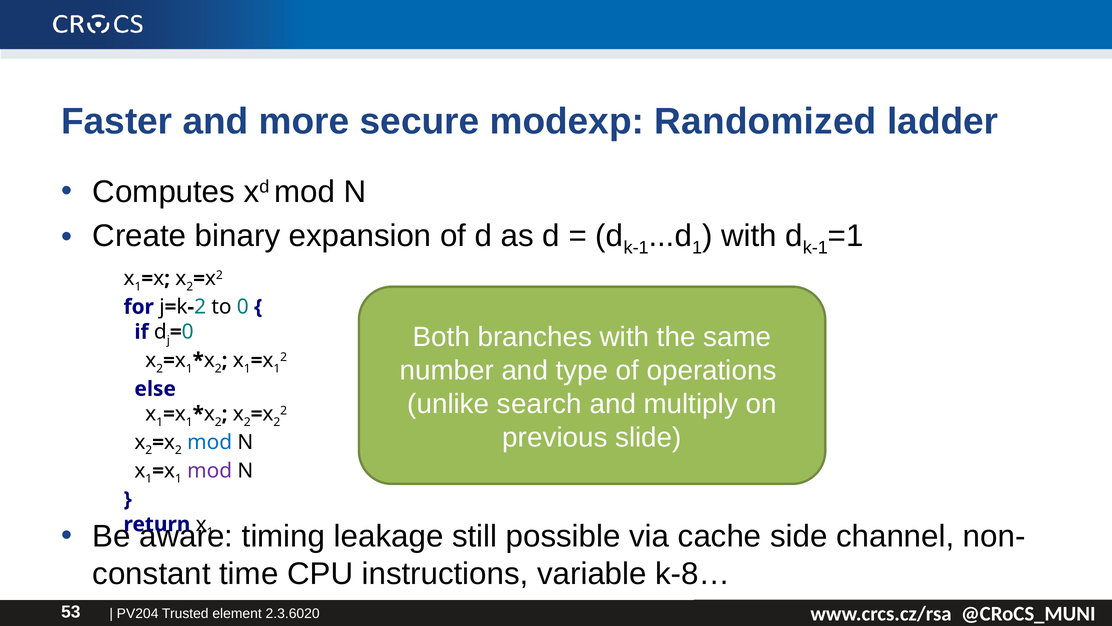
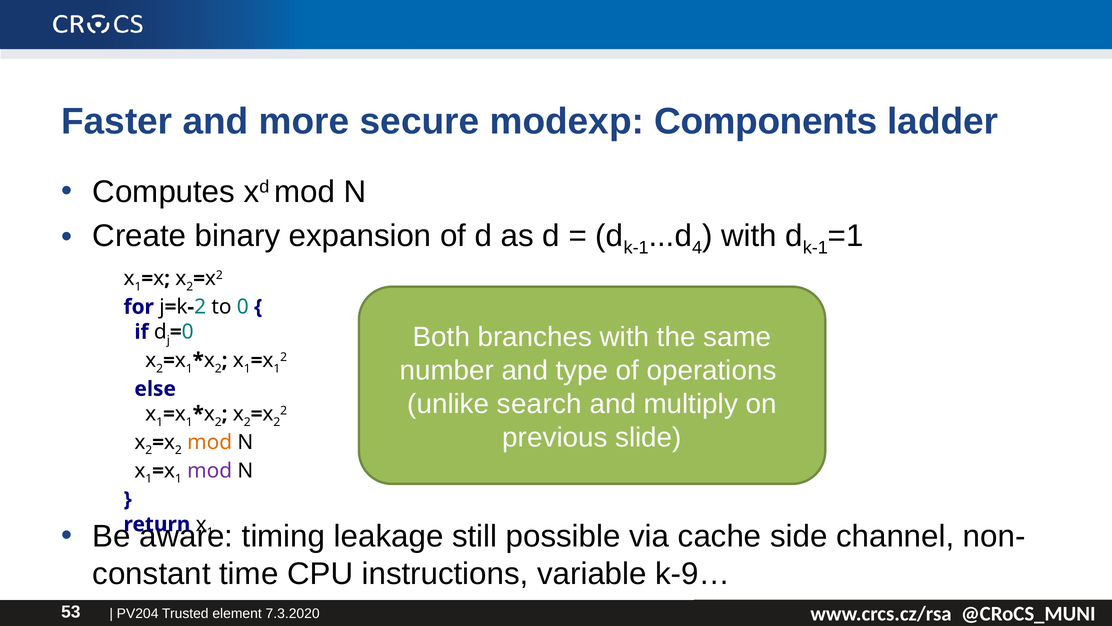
Randomized: Randomized -> Components (766, 122)
1: 1 -> 4 (697, 248)
mod colour: blue -> orange (210, 442)
k-8…: k-8… -> k-9… (693, 574)
2.3.6020: 2.3.6020 -> 7.3.2020 (293, 613)
